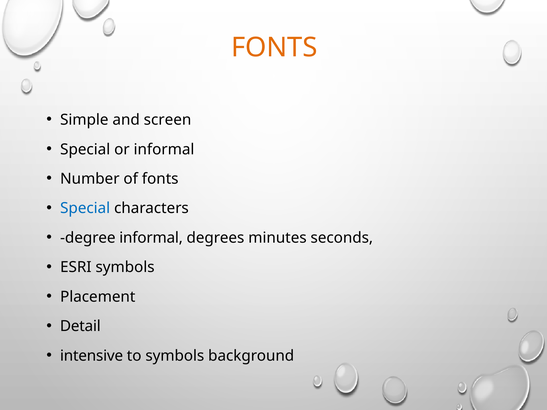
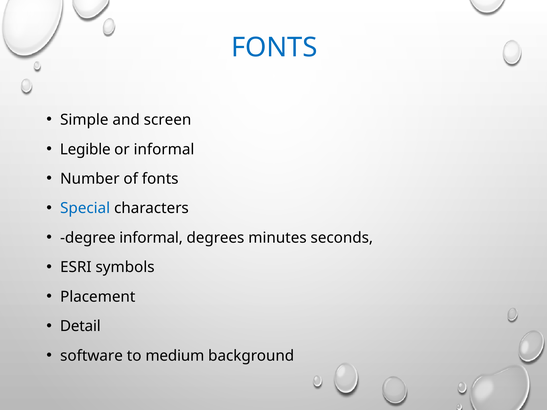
FONTS colour: orange -> blue (274, 48)
Special: Special -> Legible (85, 149)
intensive: intensive -> software (91, 356)
to symbols: symbols -> medium (175, 356)
